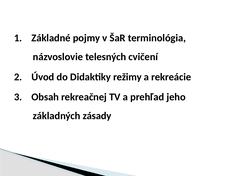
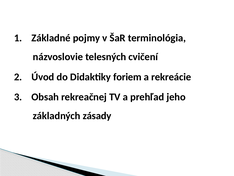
režimy: režimy -> foriem (127, 77)
